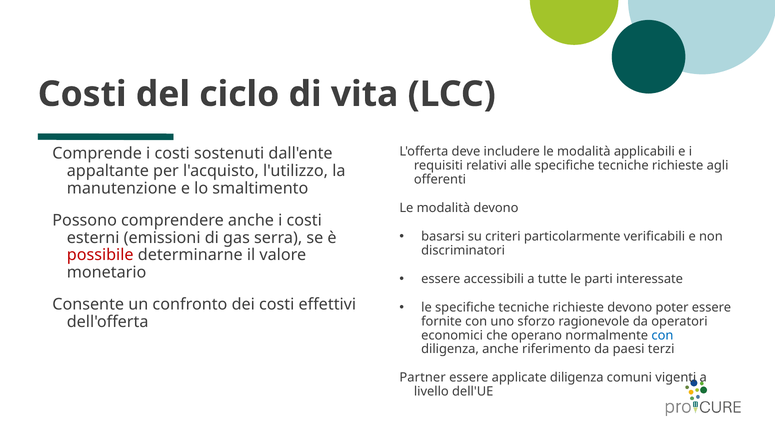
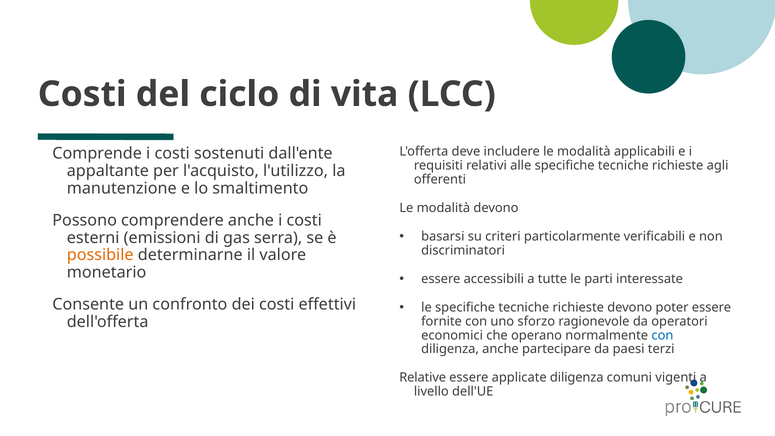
possibile colour: red -> orange (100, 255)
riferimento: riferimento -> partecipare (557, 349)
Partner: Partner -> Relative (423, 378)
